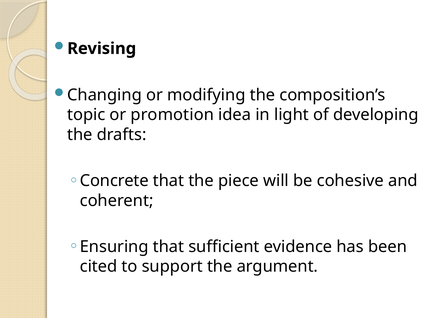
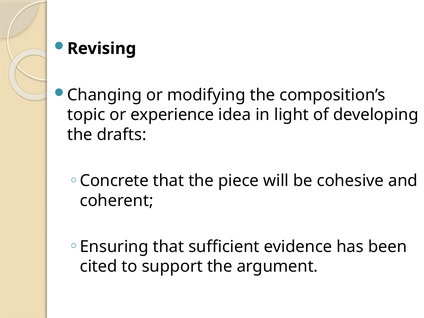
promotion: promotion -> experience (172, 115)
